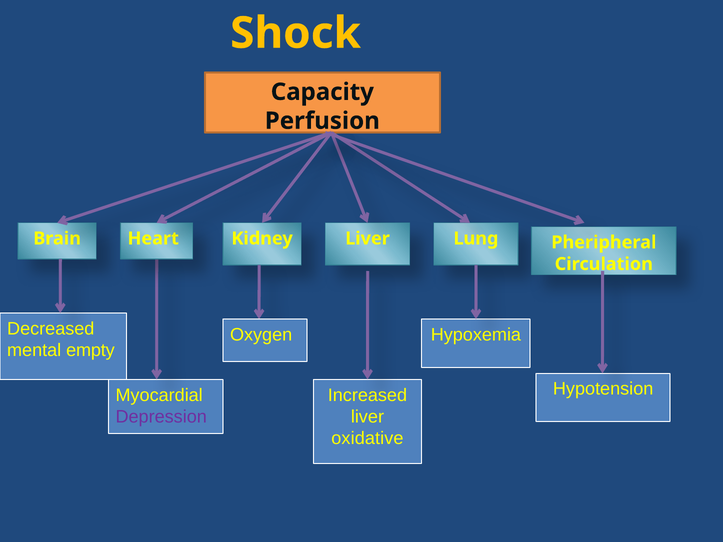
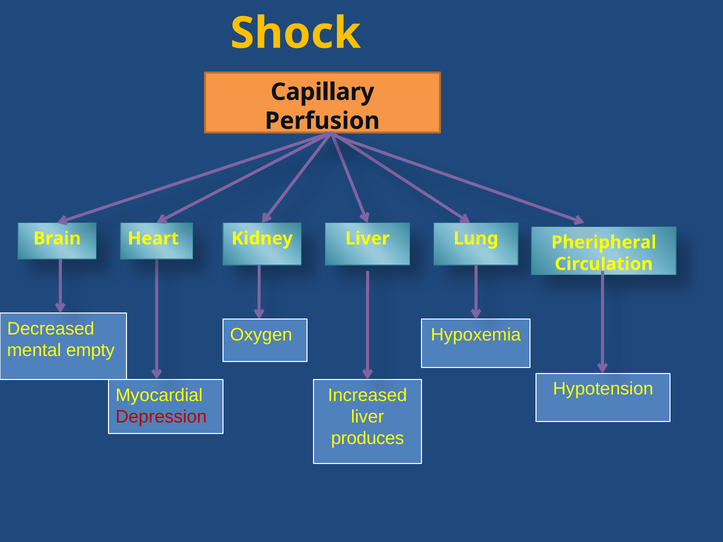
Capacity: Capacity -> Capillary (322, 92)
Depression colour: purple -> red (161, 417)
oxidative: oxidative -> produces (368, 439)
